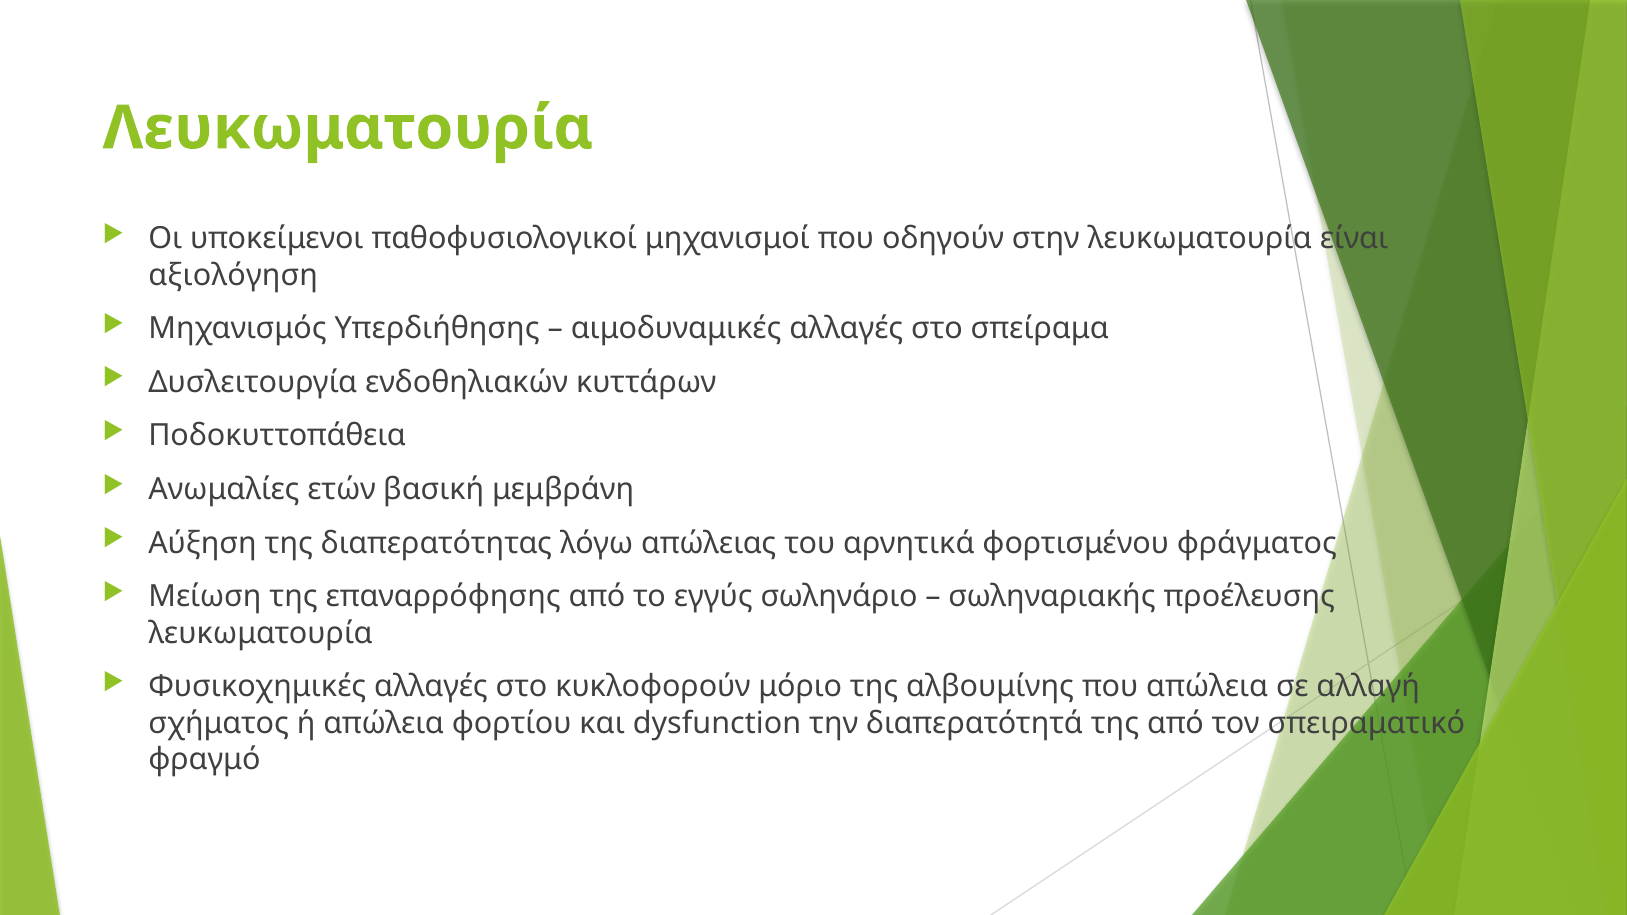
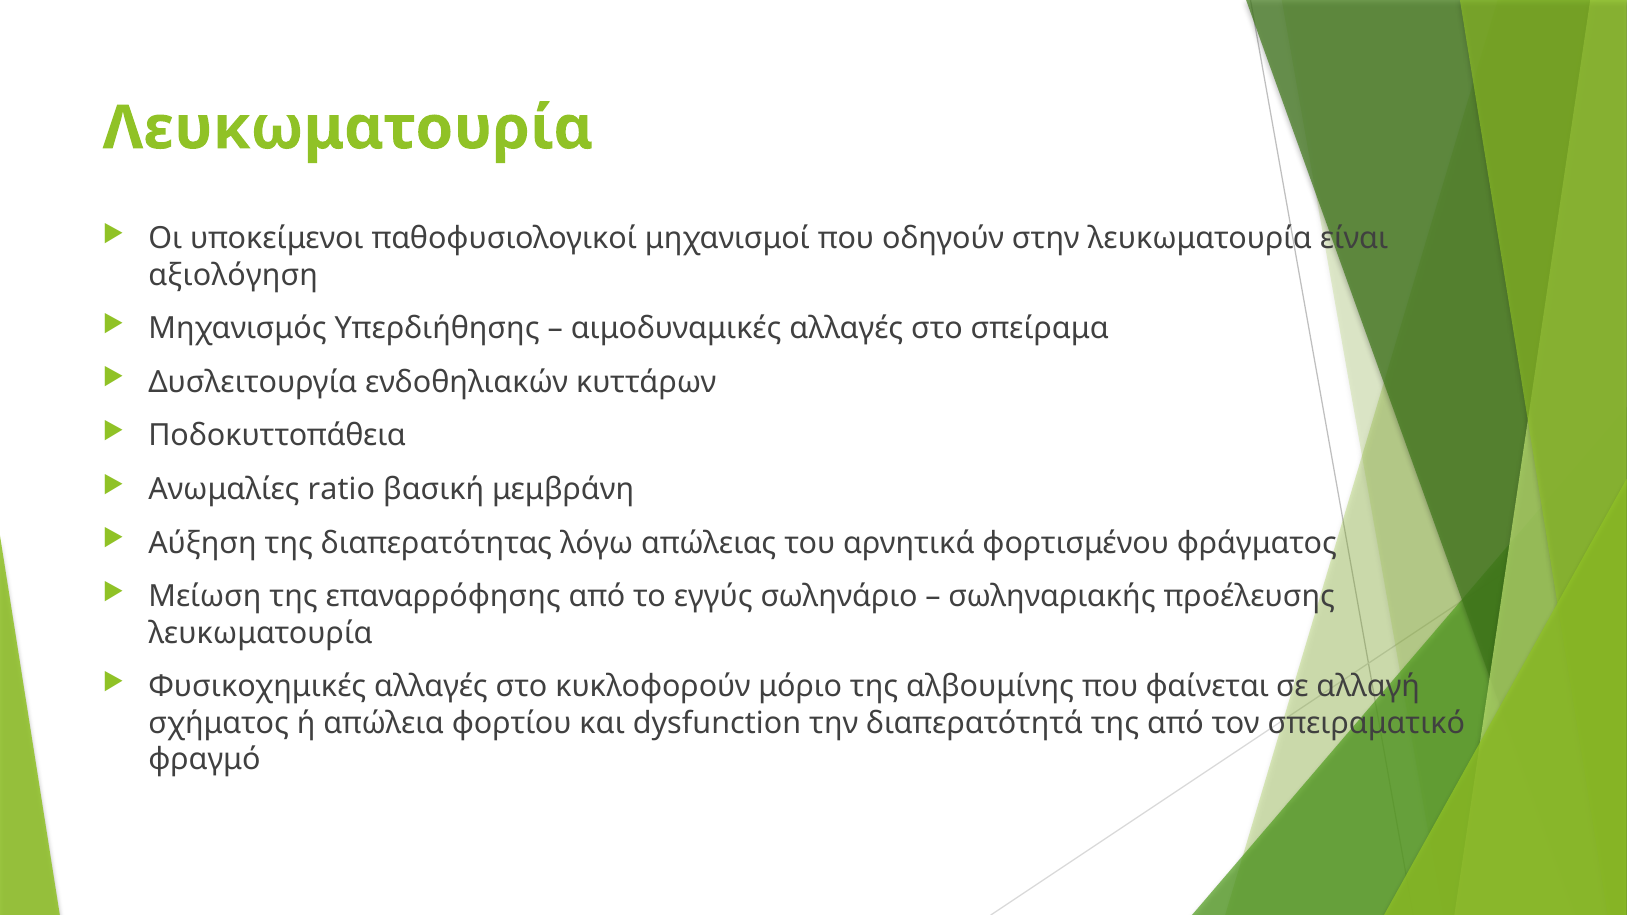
ετών: ετών -> ratio (341, 490)
που απώλεια: απώλεια -> φαίνεται (1207, 687)
